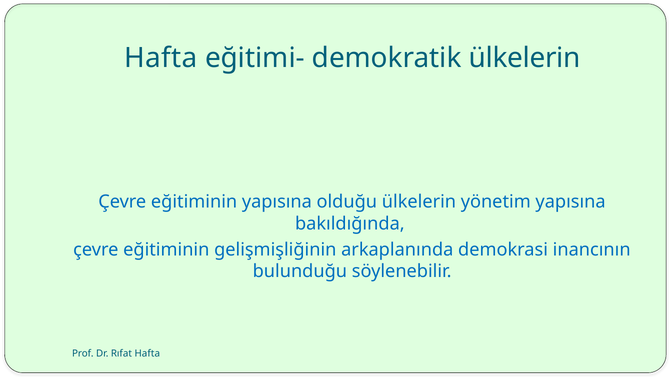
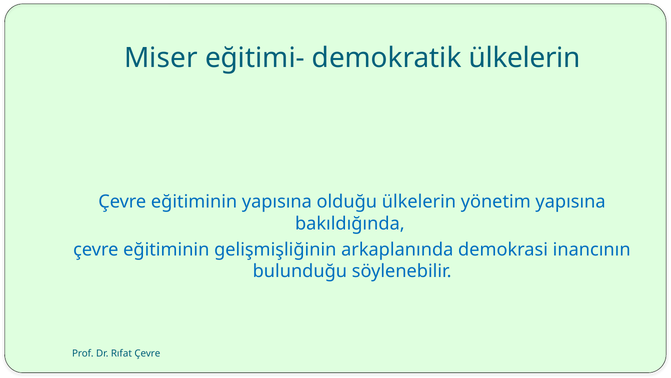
Hafta: Hafta -> Miser (161, 58)
Rıfat Hafta: Hafta -> Çevre (147, 353)
